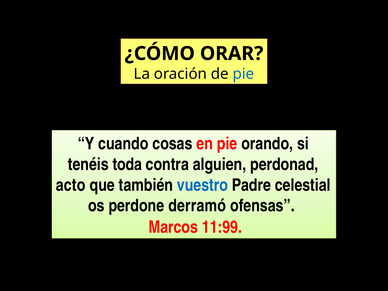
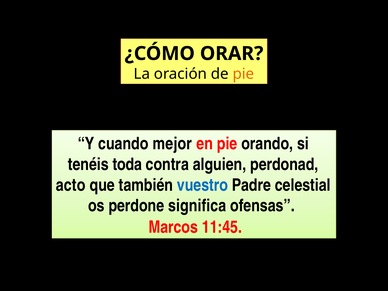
pie colour: blue -> orange (243, 74)
cosas: cosas -> mejor (172, 144)
derramó: derramó -> significa (197, 206)
11:99: 11:99 -> 11:45 (222, 227)
